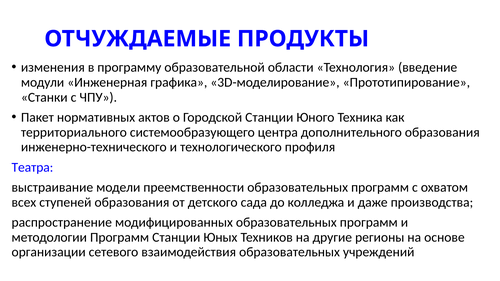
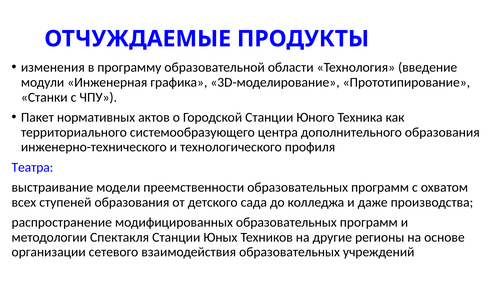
методологии Программ: Программ -> Спектакля (120, 237)
